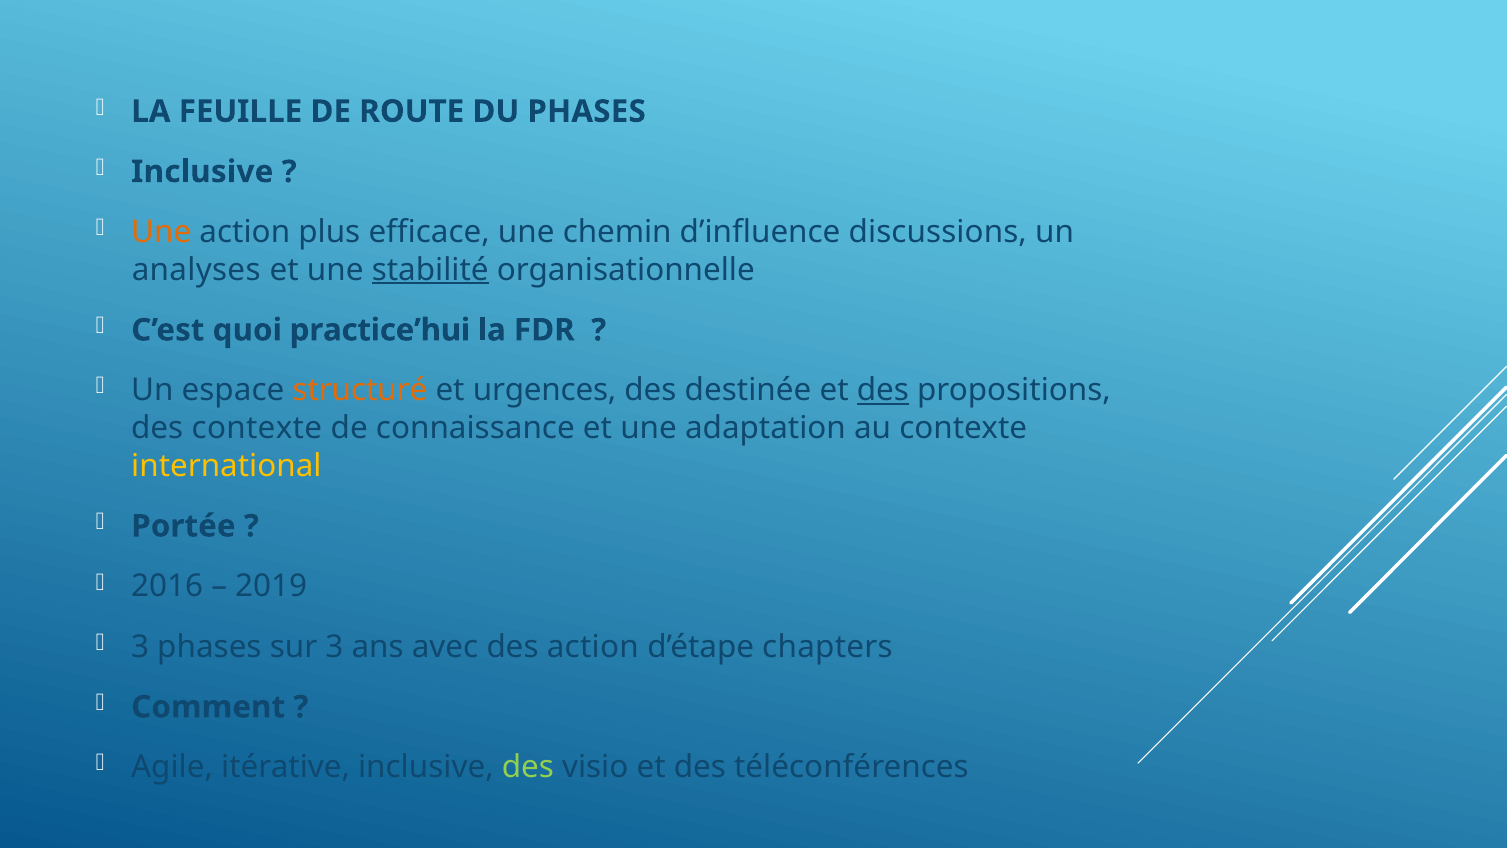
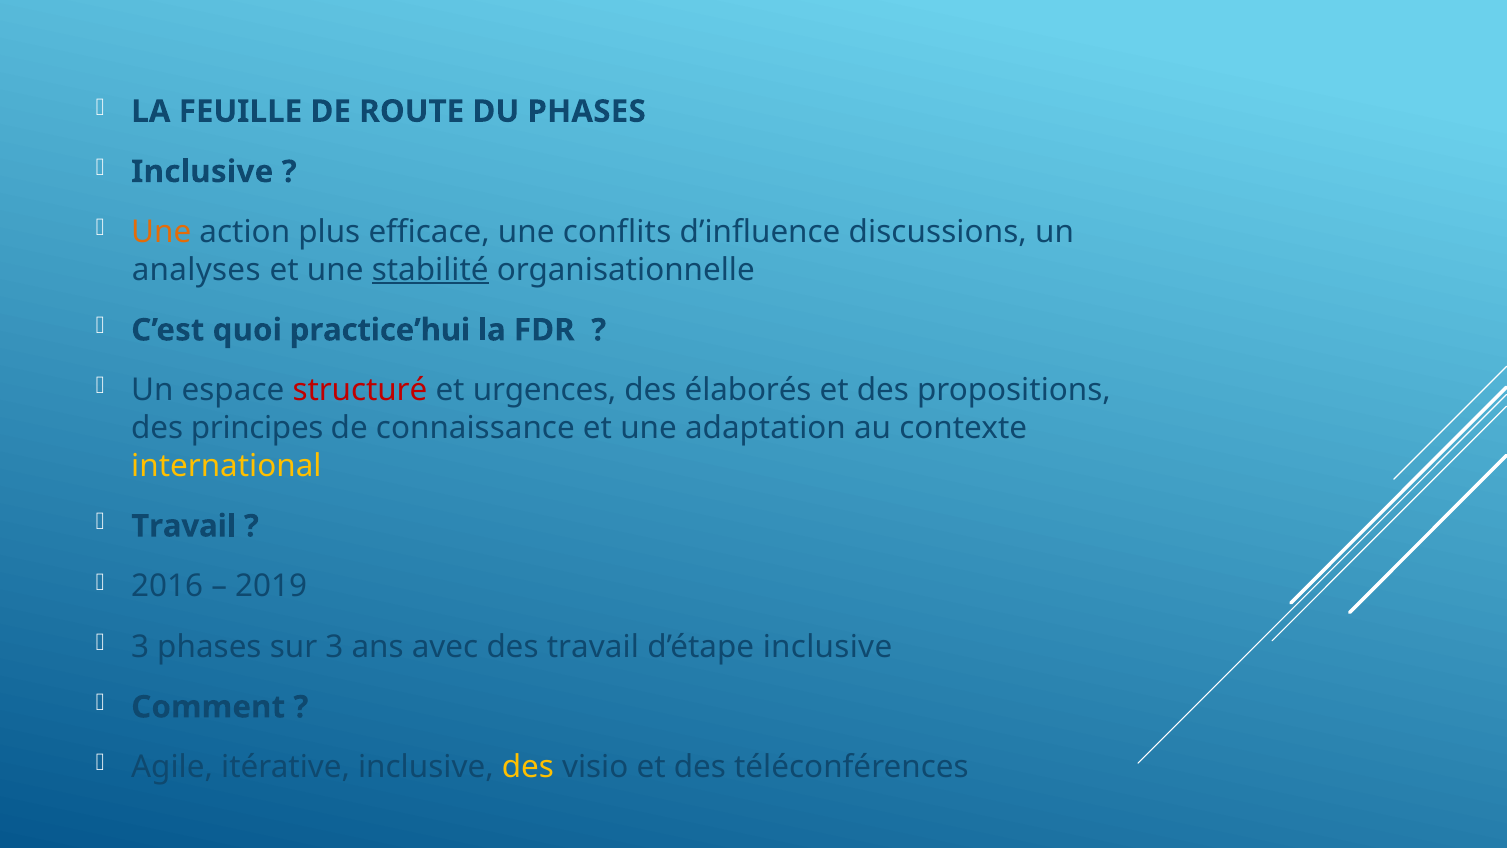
chemin: chemin -> conflits (617, 232)
structuré colour: orange -> red (360, 390)
destinée: destinée -> élaborés (748, 390)
des underline: present -> none (883, 390)
des contexte: contexte -> principes (257, 428)
Portée: Portée -> Travail (184, 526)
des action: action -> travail (593, 647)
d’étape chapters: chapters -> inclusive (827, 647)
des colour: light green -> yellow (528, 767)
